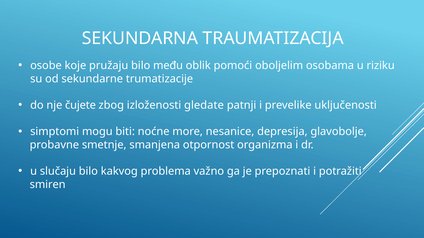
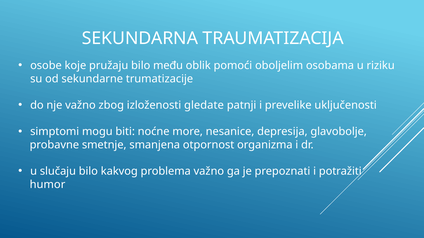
nje čujete: čujete -> važno (80, 105)
smiren: smiren -> humor (48, 185)
